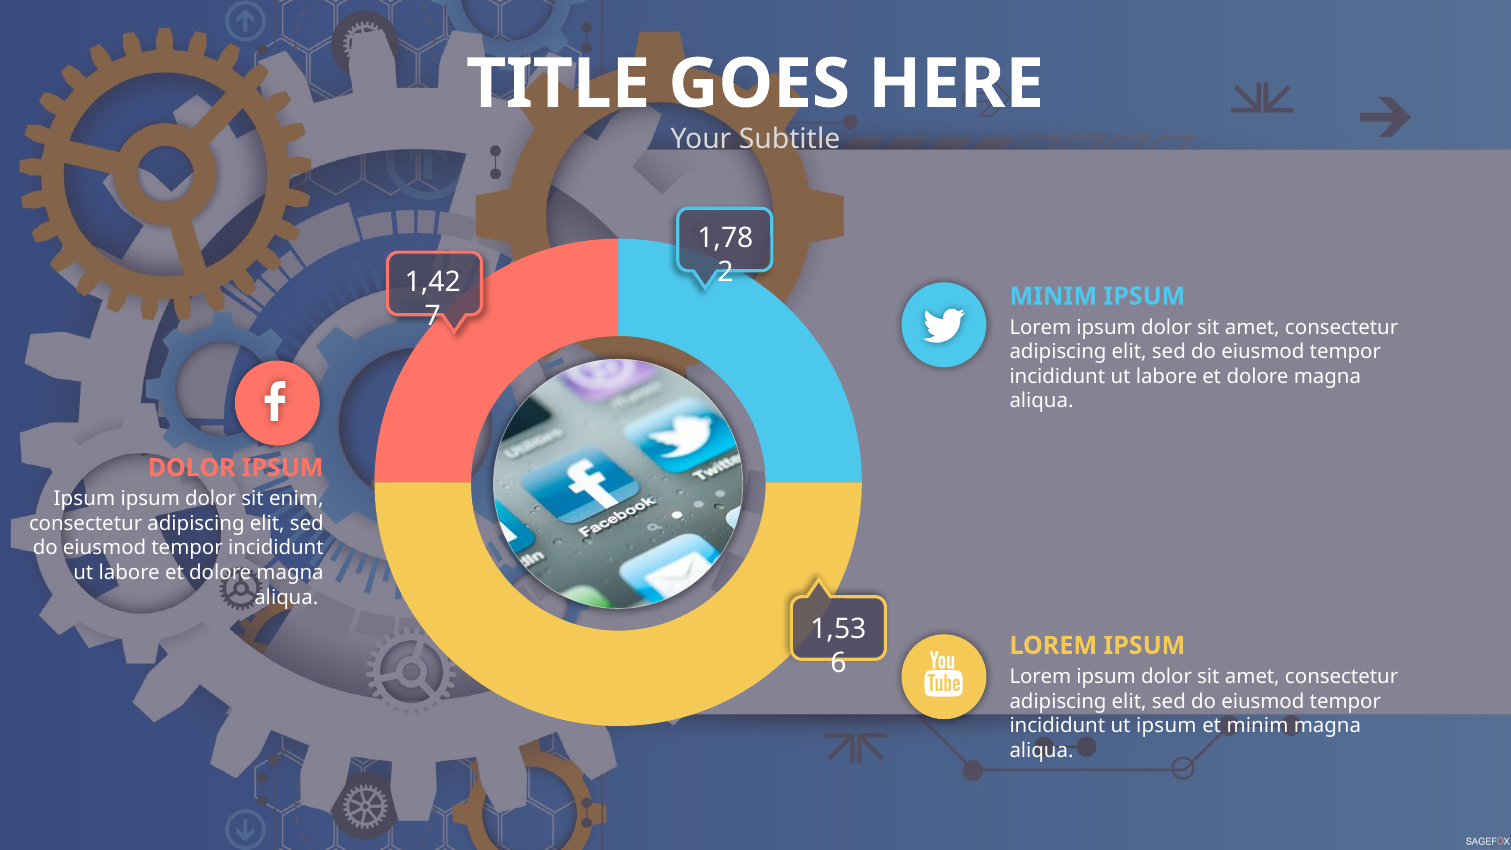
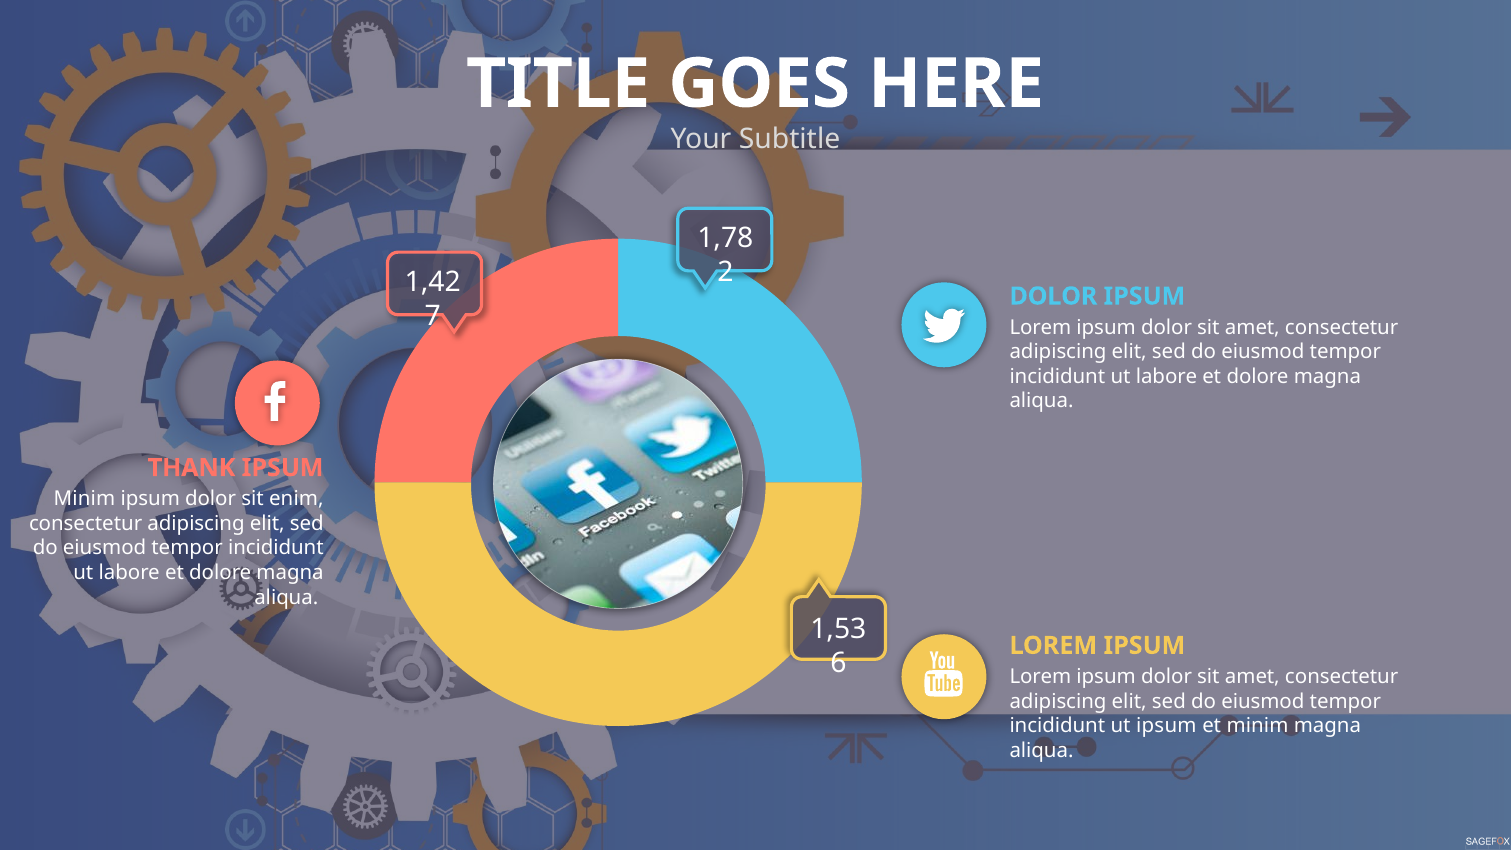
MINIM: MINIM -> DOLOR (1053, 296)
DOLOR: DOLOR -> THANK (192, 468)
Ipsum: Ipsum -> Minim (84, 499)
